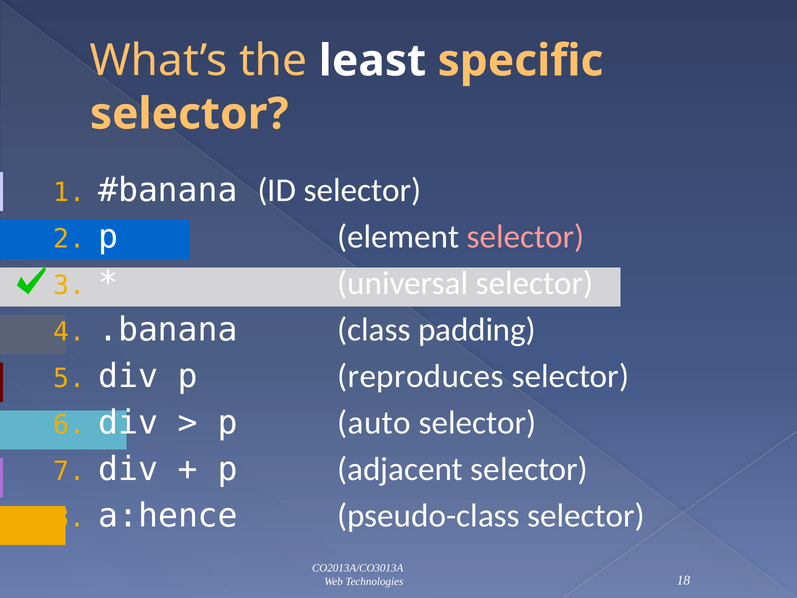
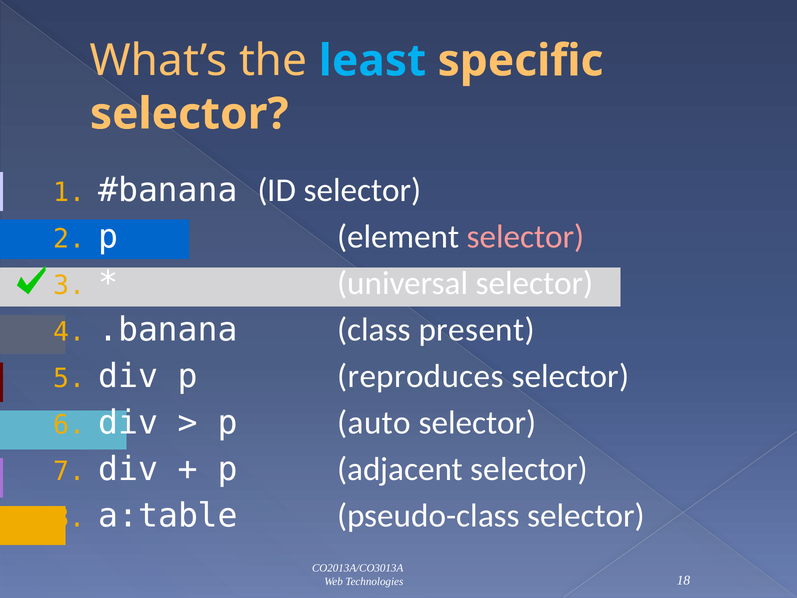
least colour: white -> light blue (373, 61)
padding: padding -> present (477, 330)
a:hence: a:hence -> a:table (168, 516)
